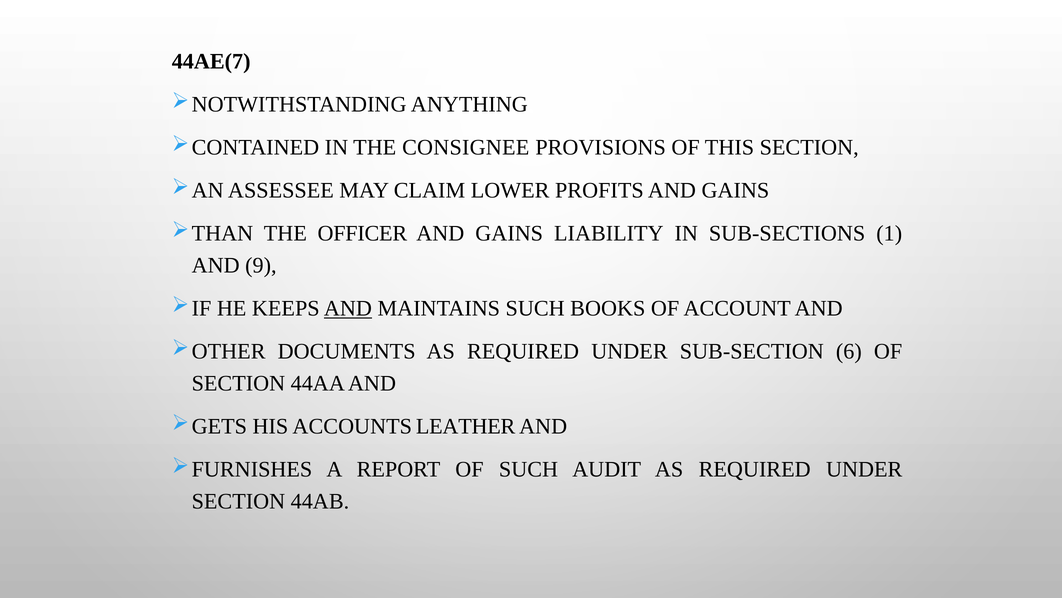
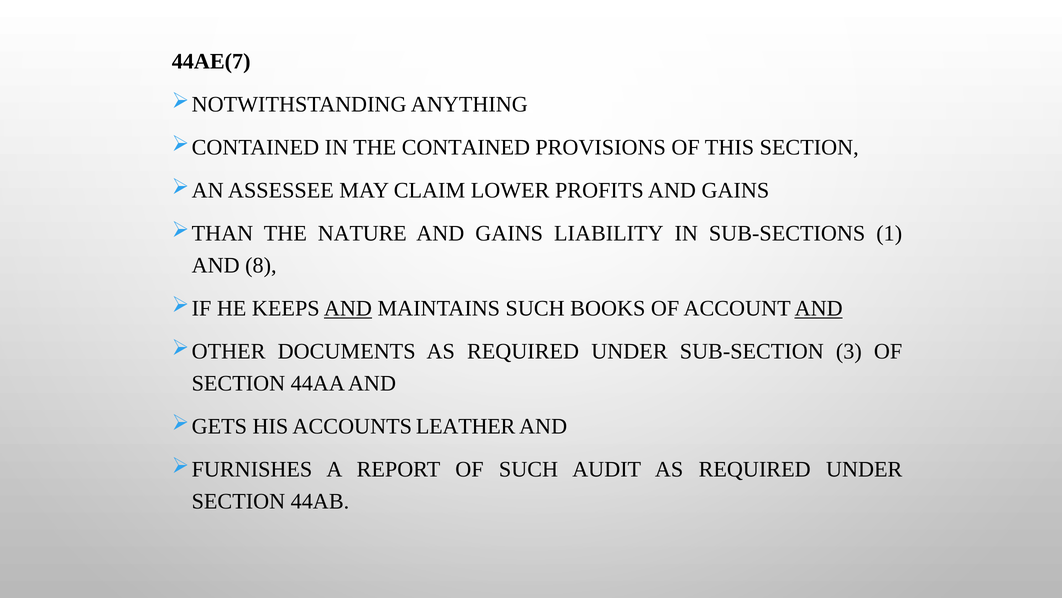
CONSIGNEE: CONSIGNEE -> CONTAINED (466, 147)
OFFICER: OFFICER -> NATURE (362, 233)
9: 9 -> 8 (261, 265)
AND underline: none -> present (819, 308)
6: 6 -> 3 (849, 351)
